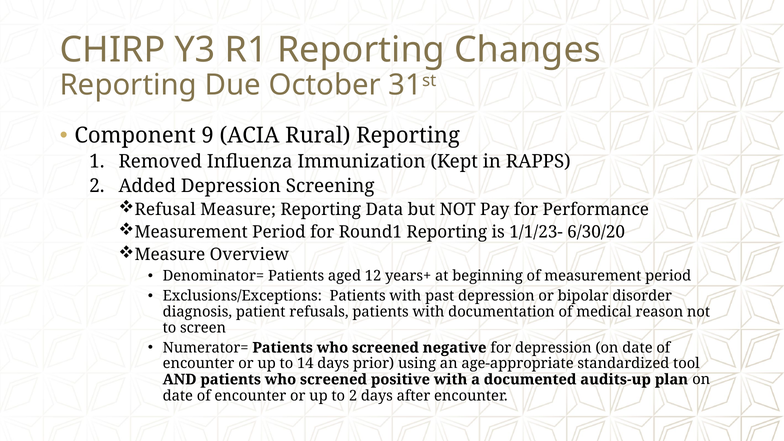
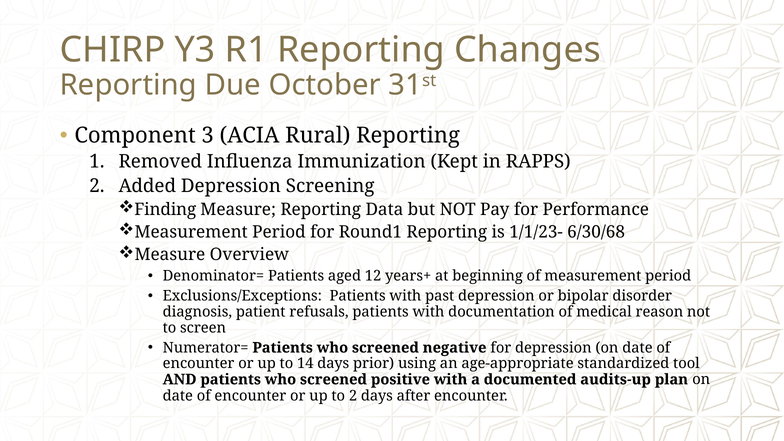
9: 9 -> 3 (208, 136)
Refusal: Refusal -> Finding (165, 210)
6/30/20: 6/30/20 -> 6/30/68 (596, 232)
